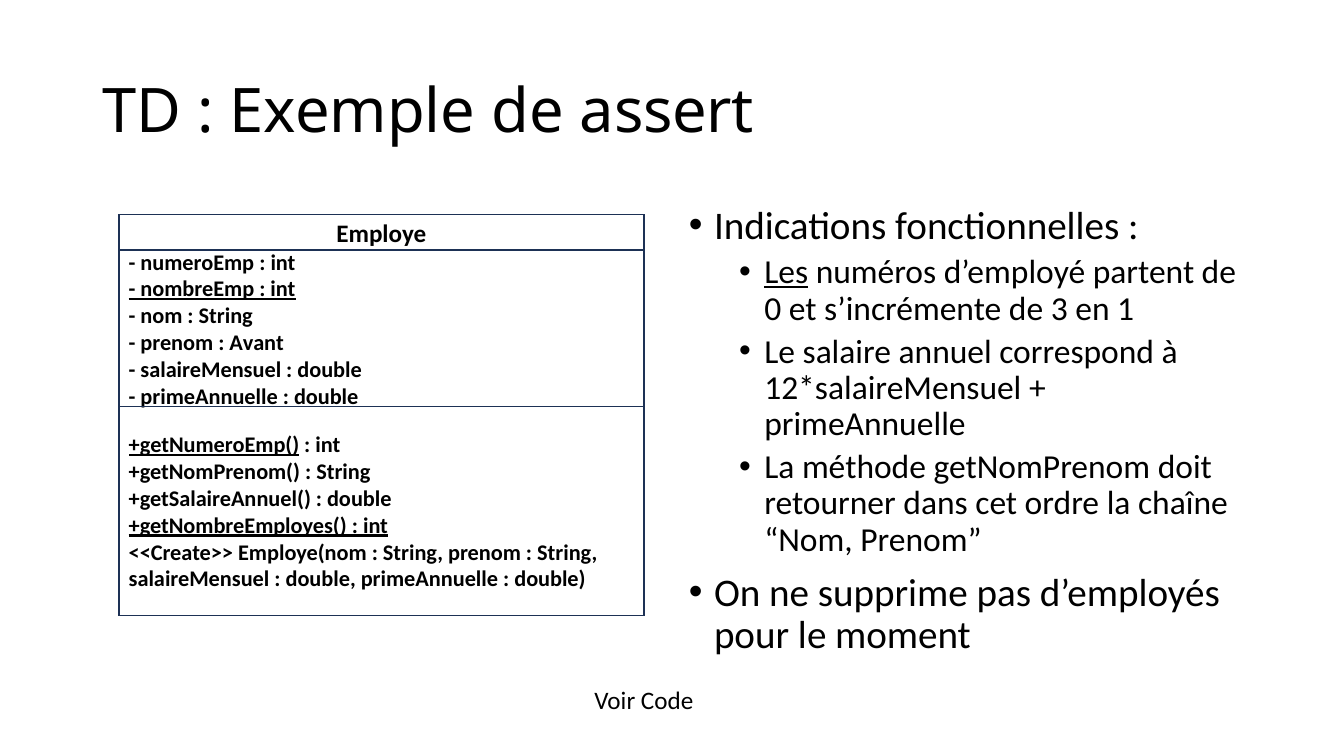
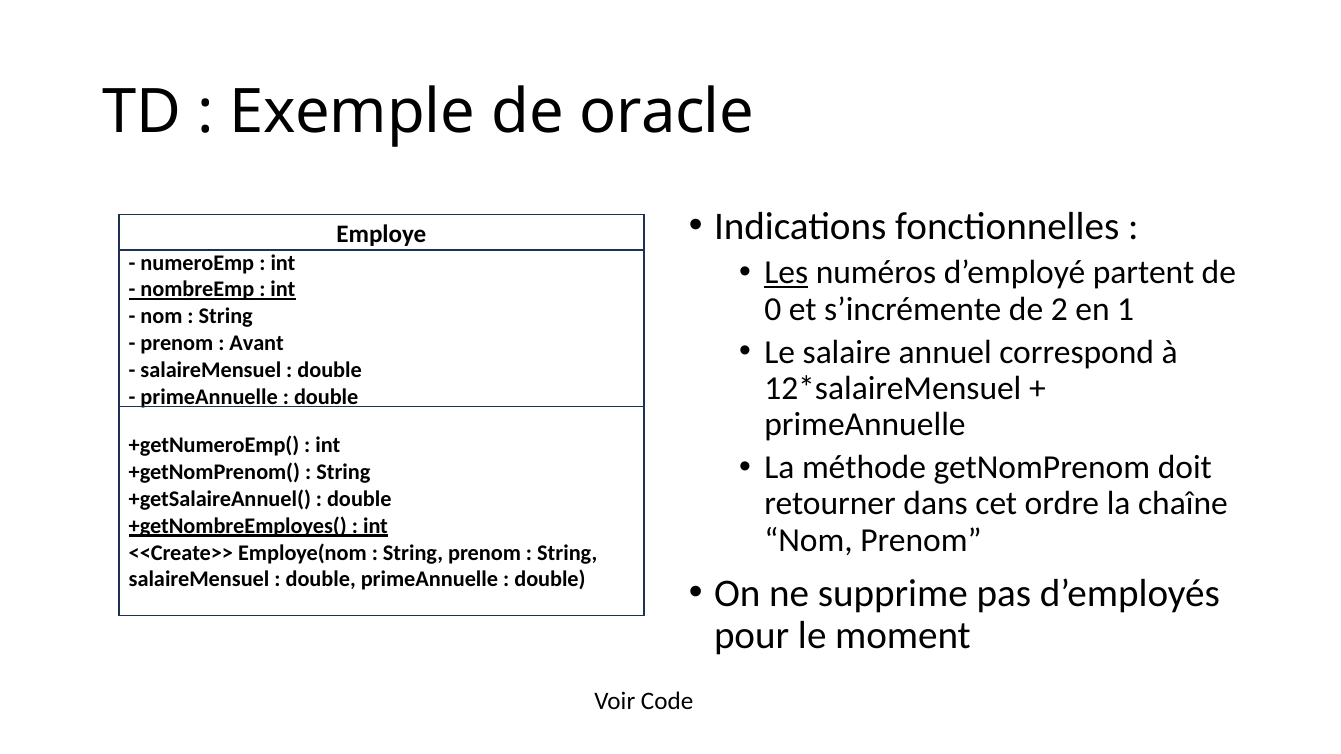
assert: assert -> oracle (667, 113)
3: 3 -> 2 (1059, 309)
+getNumeroEmp( underline: present -> none (214, 446)
